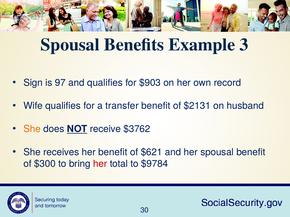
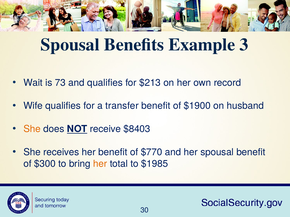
Sign: Sign -> Wait (33, 83)
97: 97 -> 73 (60, 83)
$903: $903 -> $213 (150, 83)
$2131: $2131 -> $1900 (197, 106)
$3762: $3762 -> $8403 (137, 129)
$621: $621 -> $770 (152, 152)
her colour: red -> orange (100, 164)
$9784: $9784 -> $1985 (155, 164)
